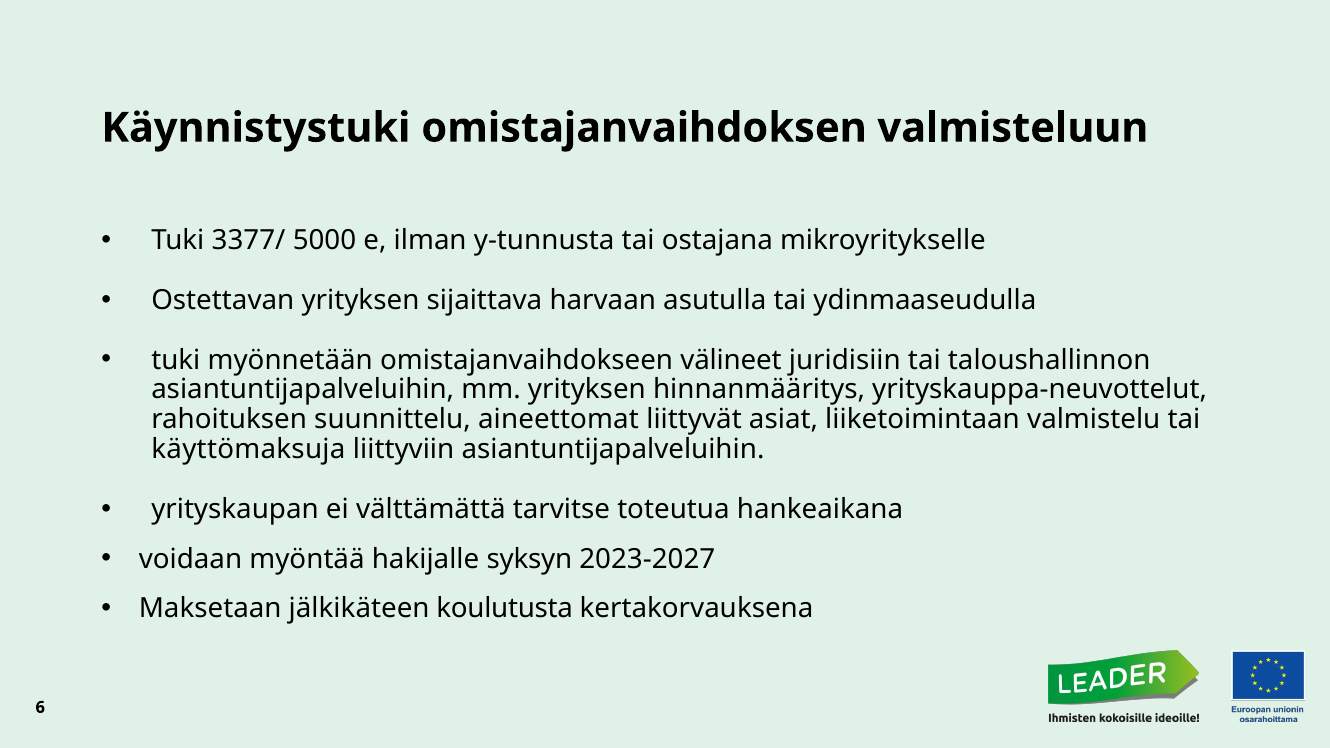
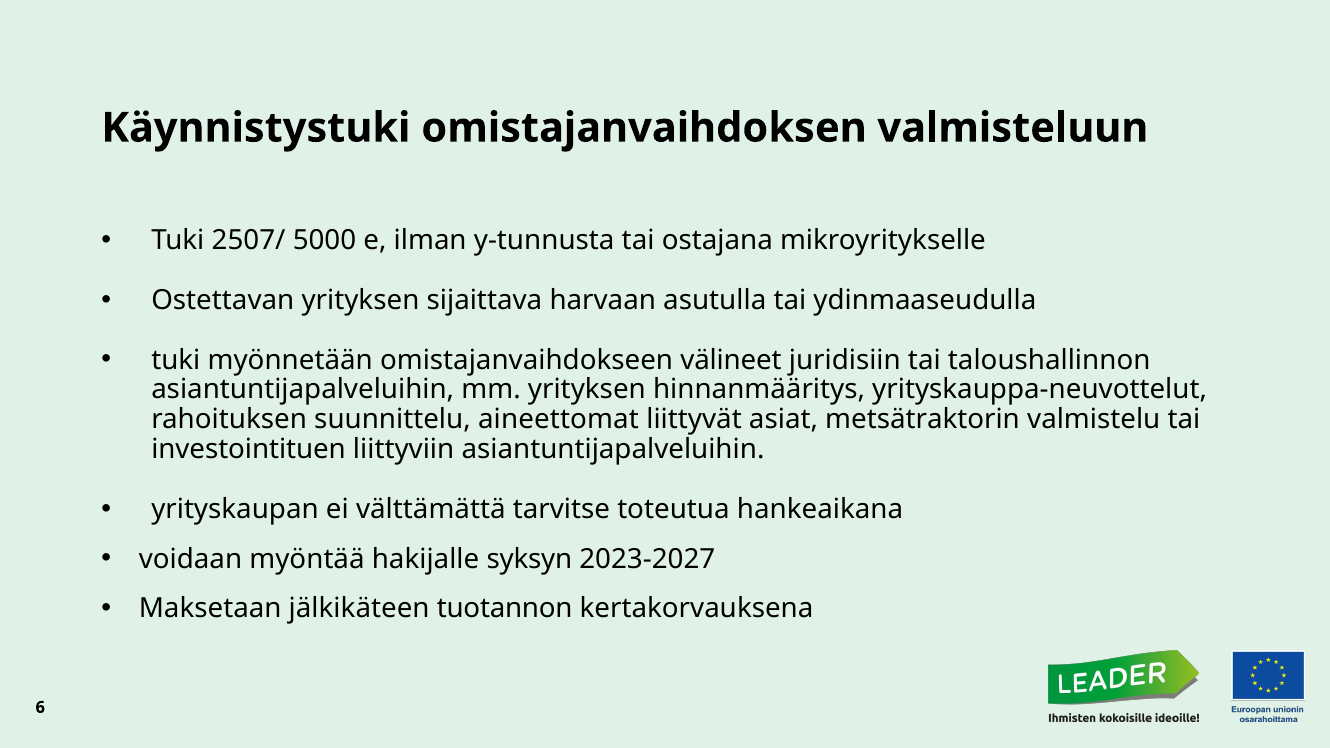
3377/: 3377/ -> 2507/ (249, 240)
liiketoimintaan: liiketoimintaan -> metsätraktorin (923, 420)
käyttömaksuja: käyttömaksuja -> investointituen (249, 450)
koulutusta: koulutusta -> tuotannon (505, 609)
